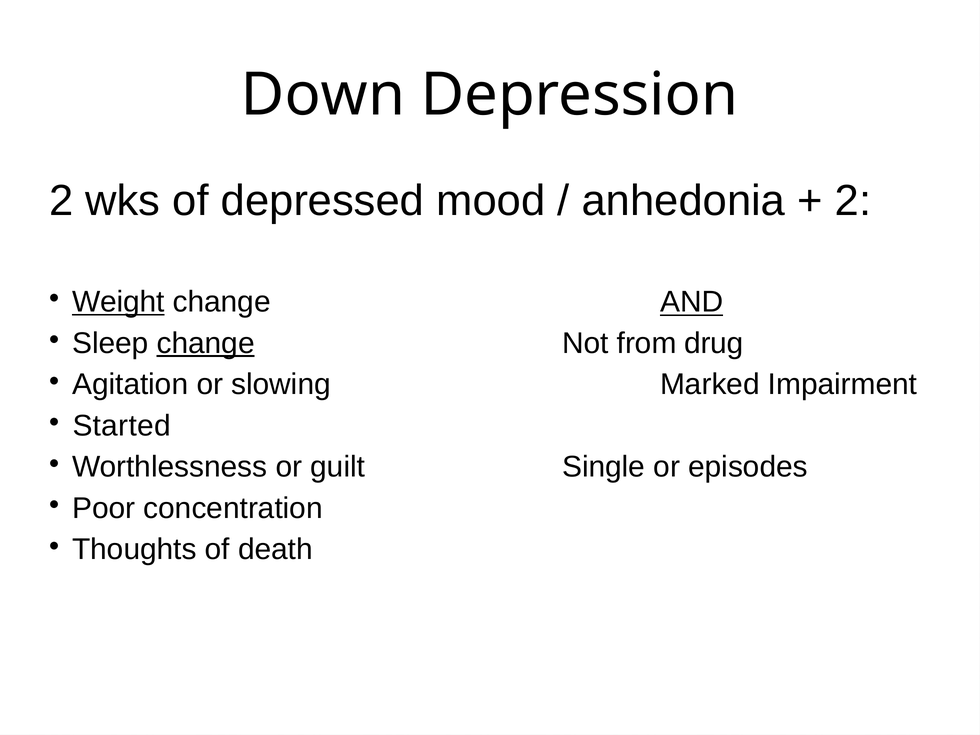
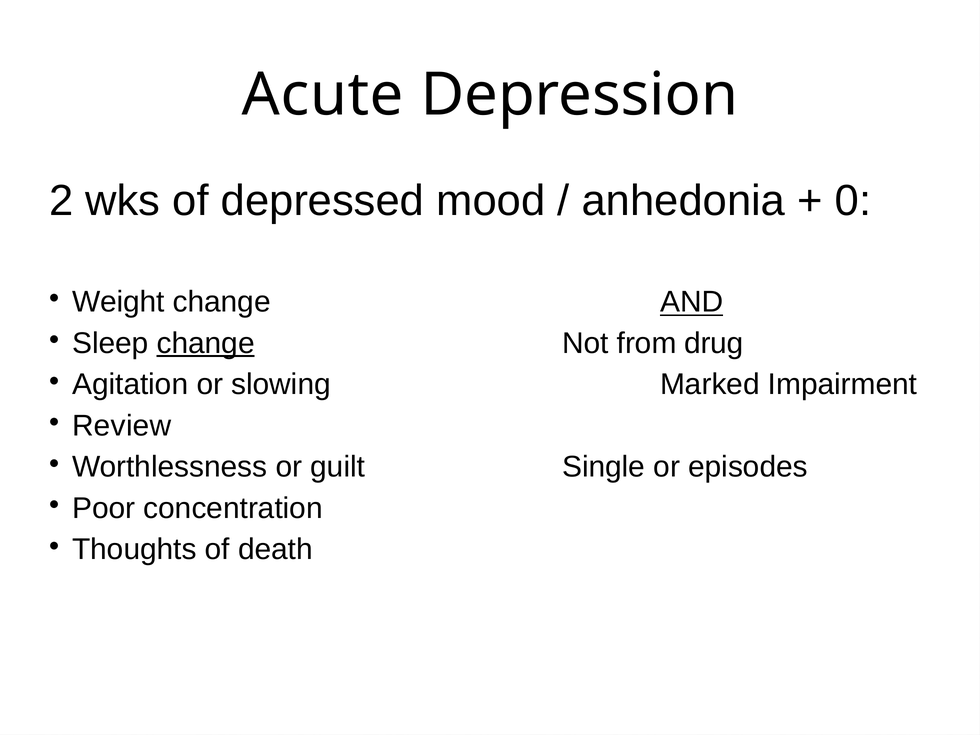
Down: Down -> Acute (323, 95)
2: 2 -> 0 (853, 201)
Weight underline: present -> none (118, 302)
Started: Started -> Review (122, 426)
